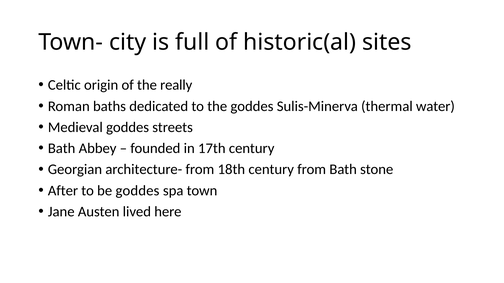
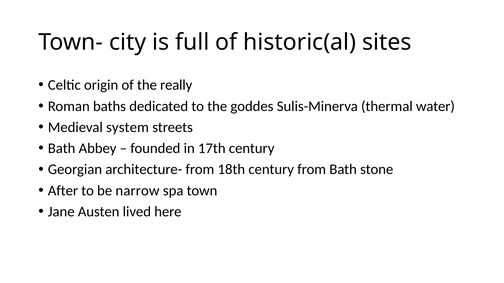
Medieval goddes: goddes -> system (127, 127)
be goddes: goddes -> narrow (137, 191)
